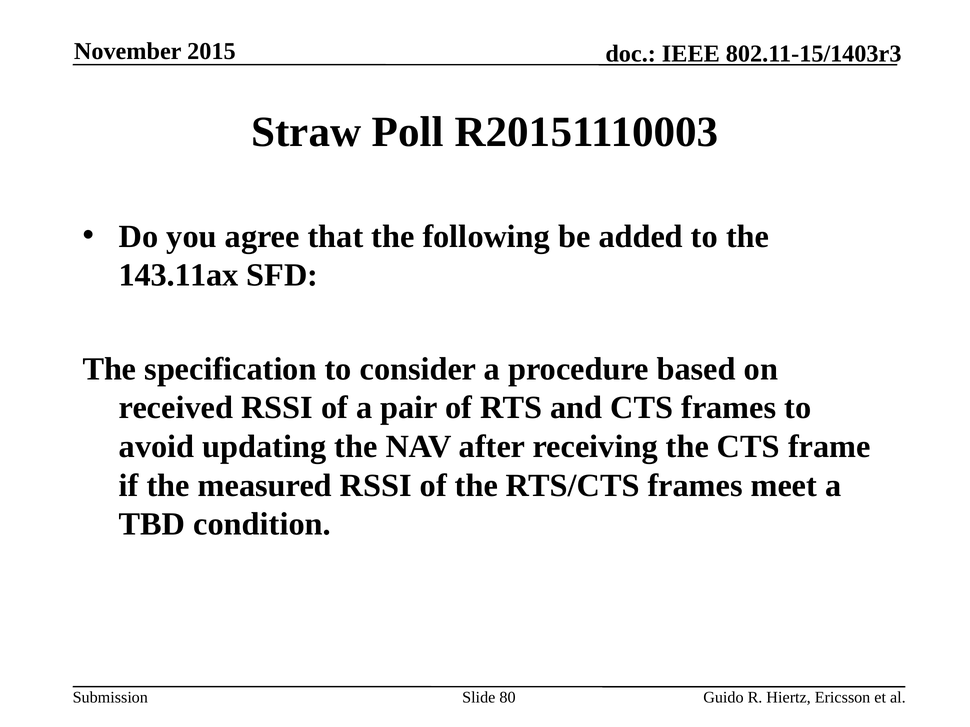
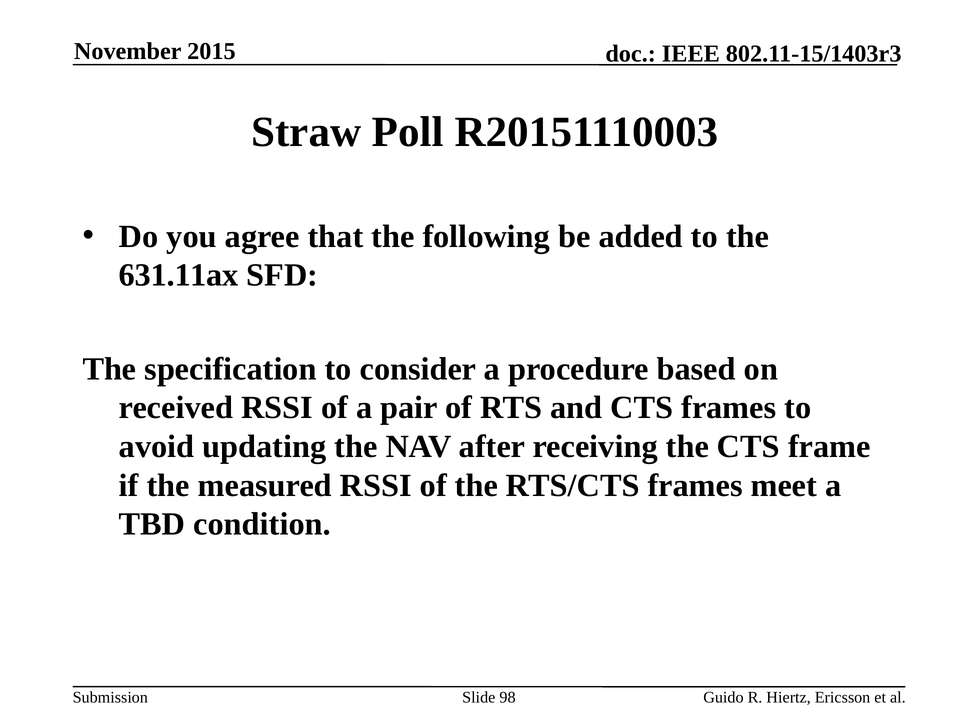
143.11ax: 143.11ax -> 631.11ax (179, 276)
80: 80 -> 98 (508, 698)
